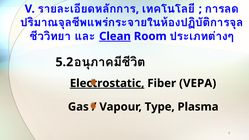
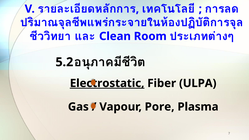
Clean underline: present -> none (115, 36)
VEPA: VEPA -> ULPA (198, 83)
Type: Type -> Pore (160, 107)
